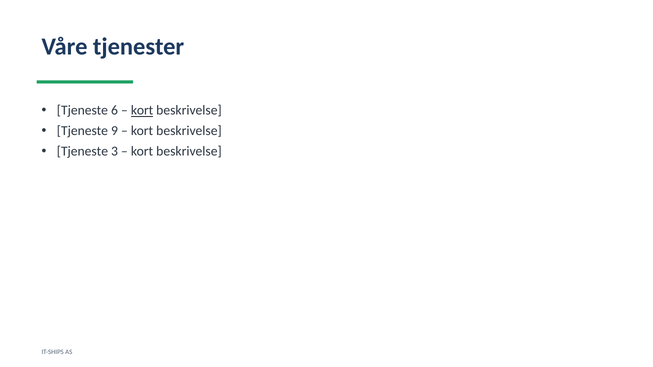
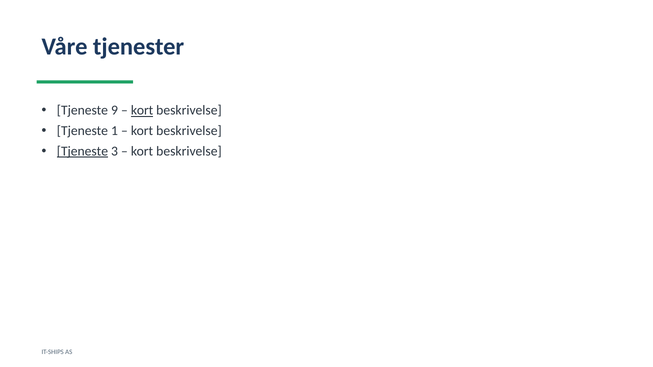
6: 6 -> 9 (114, 111)
9: 9 -> 1 (114, 131)
Tjeneste underline: none -> present (82, 151)
